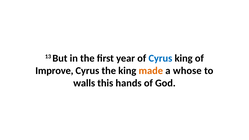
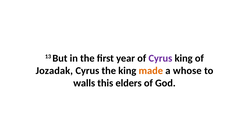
Cyrus colour: blue -> purple (160, 58)
Improve: Improve -> Jozadak (54, 71)
hands: hands -> elders (129, 83)
